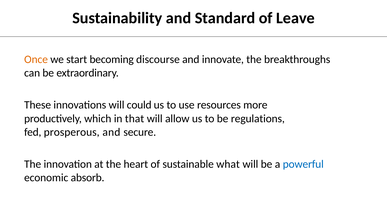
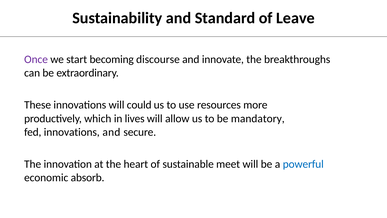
Once colour: orange -> purple (36, 59)
that: that -> lives (135, 118)
regulations: regulations -> mandatory (258, 118)
fed prosperous: prosperous -> innovations (72, 132)
what: what -> meet (228, 164)
